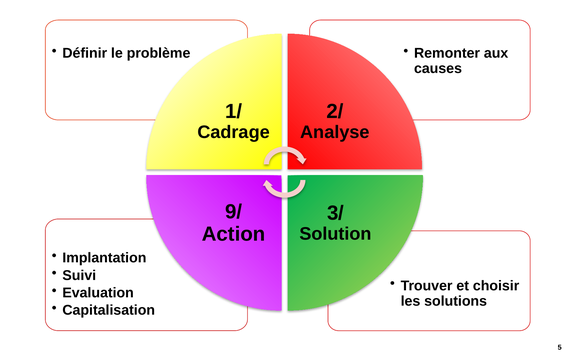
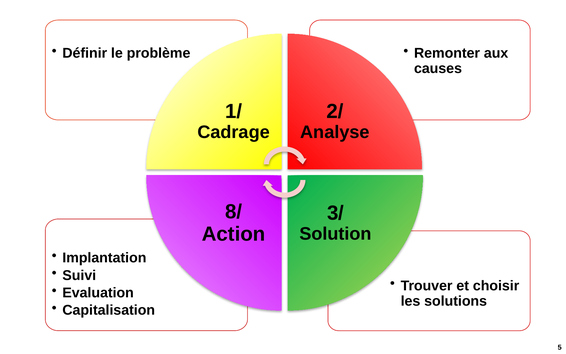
9/: 9/ -> 8/ (234, 212)
